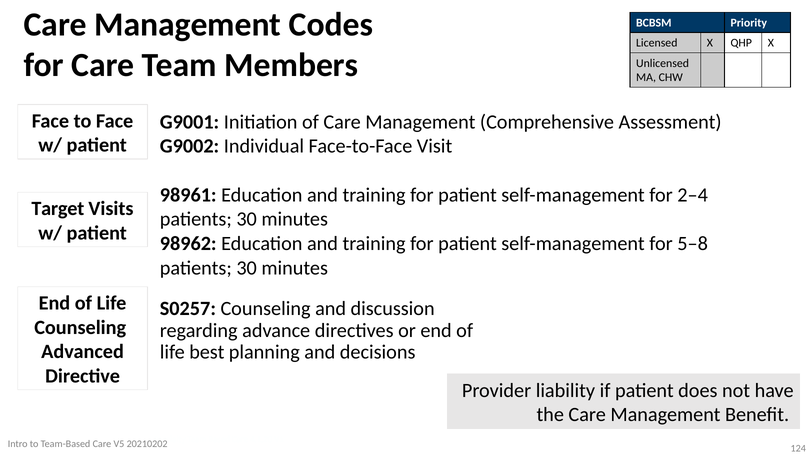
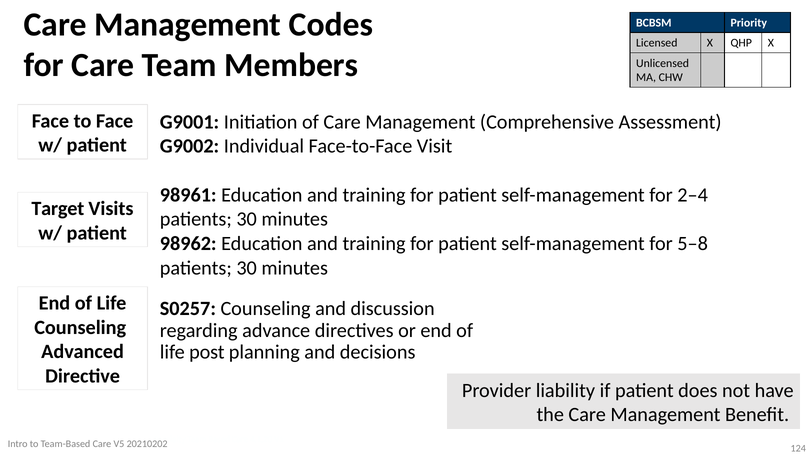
best: best -> post (207, 352)
